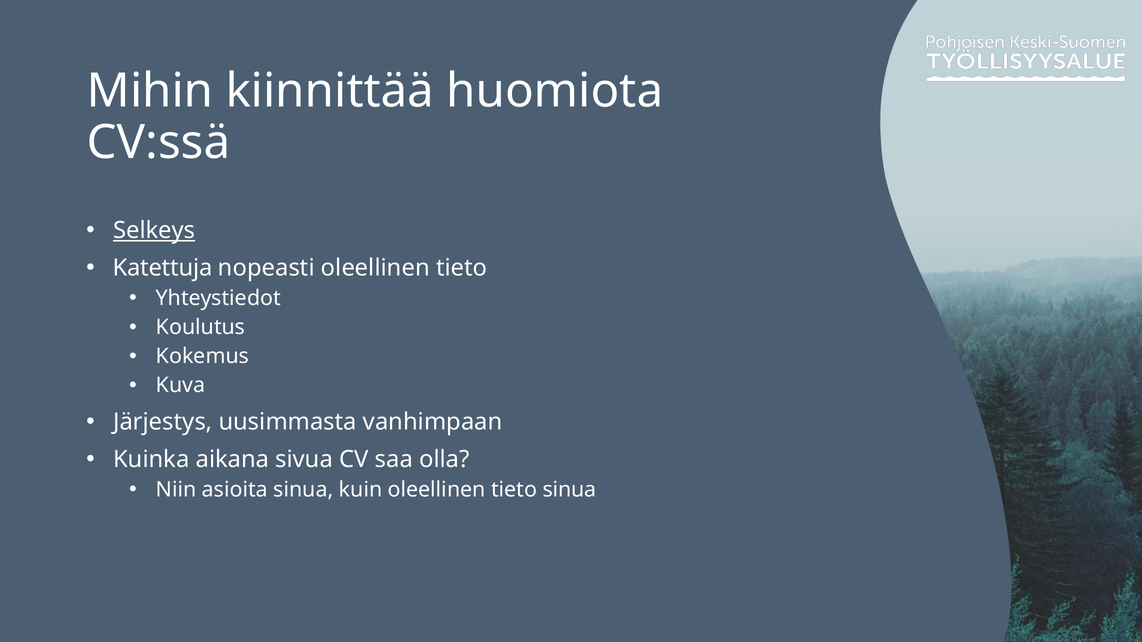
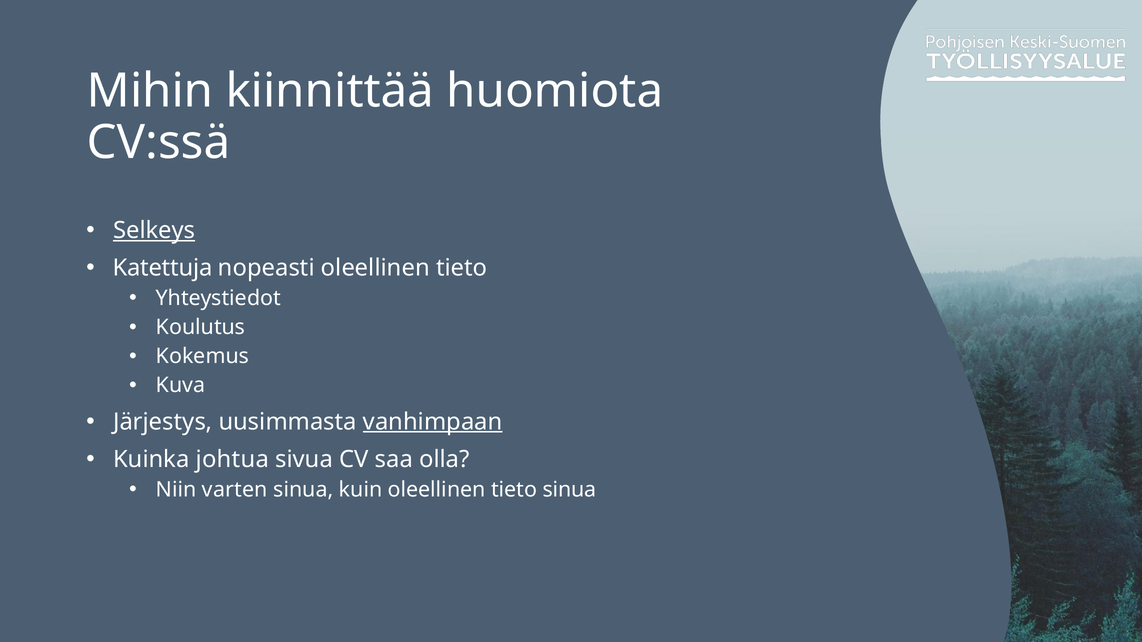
vanhimpaan underline: none -> present (433, 422)
aikana: aikana -> johtua (232, 460)
asioita: asioita -> varten (235, 490)
